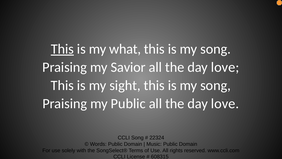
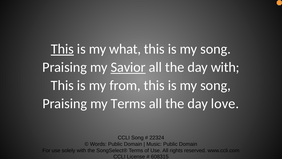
Savior underline: none -> present (128, 67)
love: love -> with (225, 67)
sight: sight -> from (125, 85)
my Public: Public -> Terms (128, 103)
